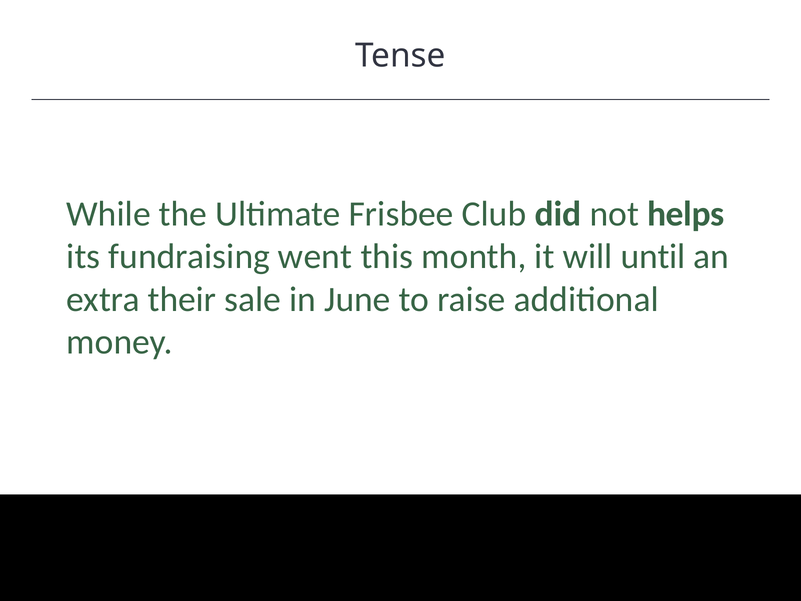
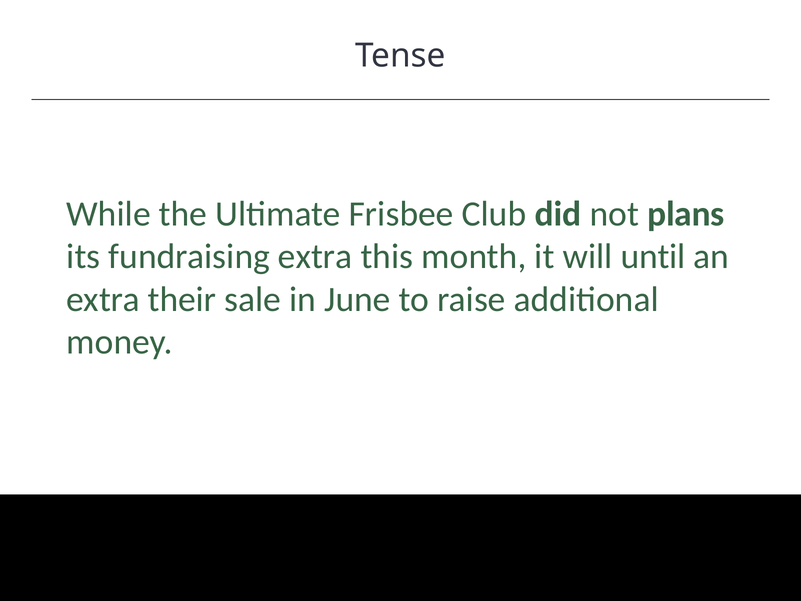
helps: helps -> plans (686, 214)
fundraising went: went -> extra (315, 257)
